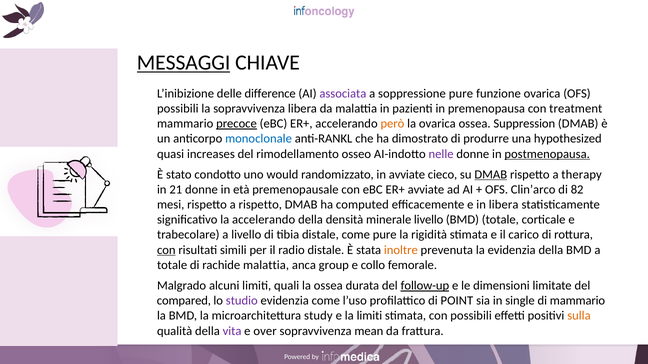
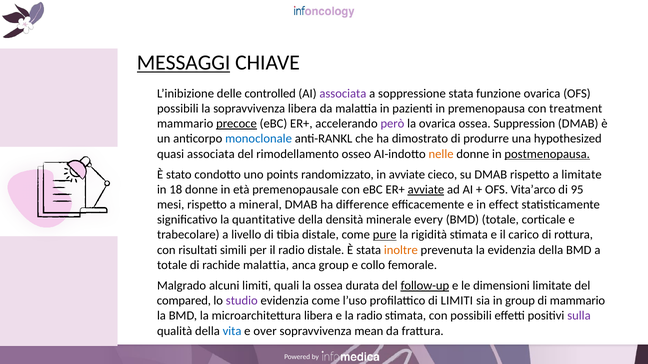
difference: difference -> controlled (270, 94)
soppressione pure: pure -> stata (461, 94)
però colour: orange -> purple (392, 124)
quasi increases: increases -> associata (211, 154)
nelle colour: purple -> orange (441, 154)
would: would -> points (282, 175)
DMAB underline: present -> none (491, 175)
a therapy: therapy -> limitate (582, 175)
21: 21 -> 18 (176, 190)
avviate underline: none -> present (426, 190)
Clin’arco: Clin’arco -> Vita’arco (533, 190)
82: 82 -> 95 (577, 190)
a rispetto: rispetto -> mineral (260, 205)
computed: computed -> difference (362, 205)
in libera: libera -> effect (504, 205)
la accelerando: accelerando -> quantitative (264, 220)
minerale livello: livello -> every (429, 220)
pure underline: none -> present (385, 235)
con underline: present -> none (166, 250)
di POINT: POINT -> LIMITI (457, 301)
in single: single -> group (520, 301)
microarchitettura study: study -> libera (318, 316)
la limiti: limiti -> radio (369, 316)
sulla colour: orange -> purple (579, 316)
vita colour: purple -> blue (232, 331)
